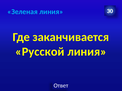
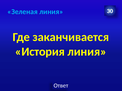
Русской: Русской -> История (40, 52)
